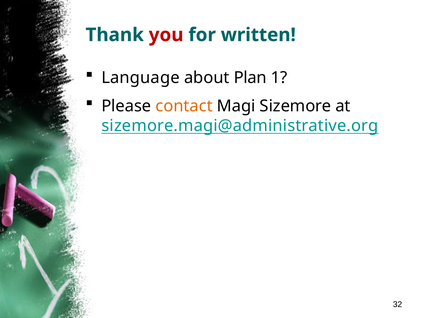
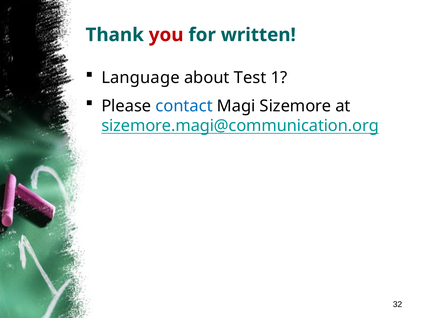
Plan: Plan -> Test (250, 78)
contact colour: orange -> blue (184, 106)
sizemore.magi@administrative.org: sizemore.magi@administrative.org -> sizemore.magi@communication.org (240, 126)
